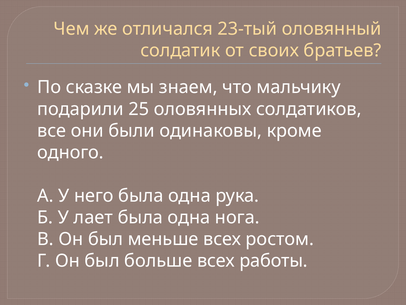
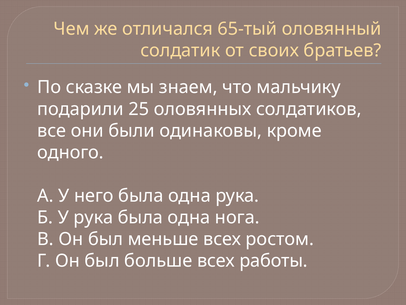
23-тый: 23-тый -> 65-тый (247, 29)
У лает: лает -> рука (93, 217)
